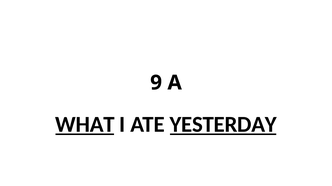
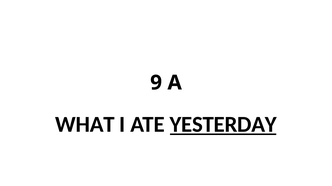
WHAT underline: present -> none (85, 125)
